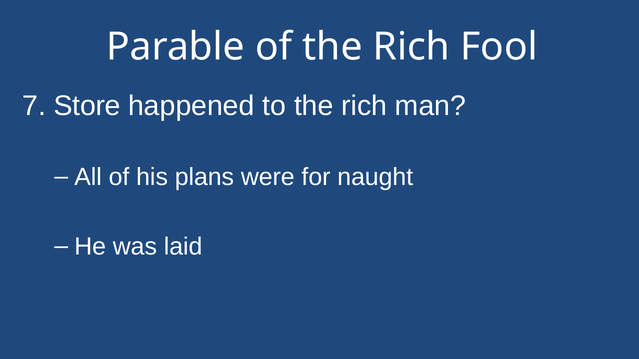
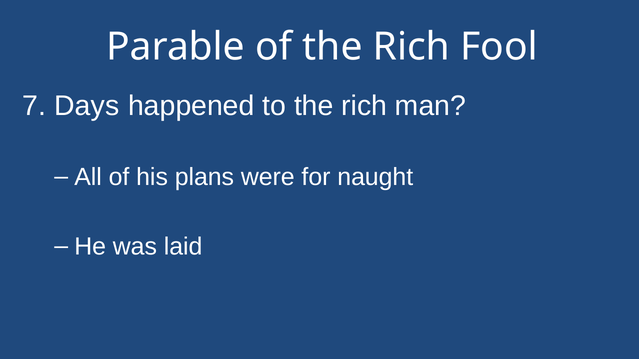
Store: Store -> Days (87, 106)
